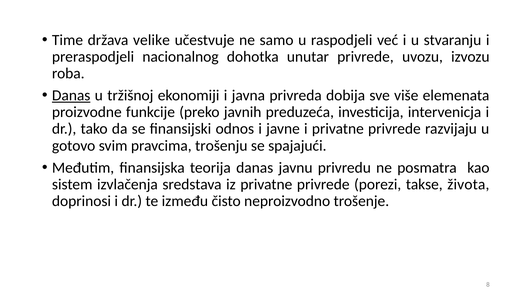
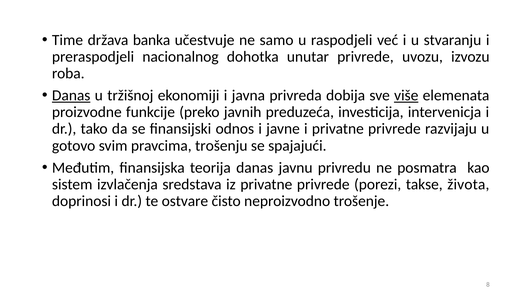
velike: velike -> banka (152, 40)
više underline: none -> present (406, 96)
između: između -> ostvare (185, 201)
